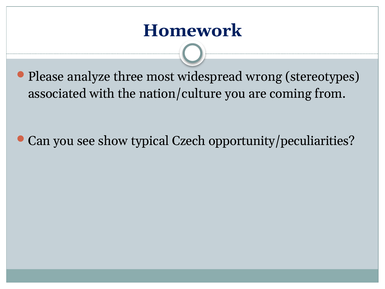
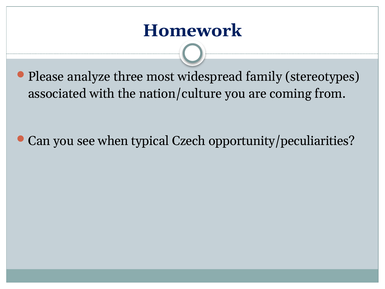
wrong: wrong -> family (264, 77)
show: show -> when (113, 141)
